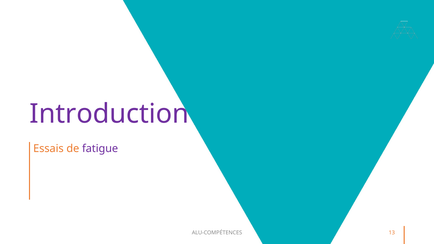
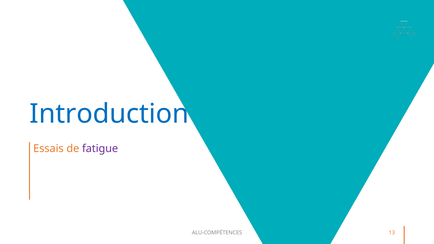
Introduction colour: purple -> blue (109, 114)
